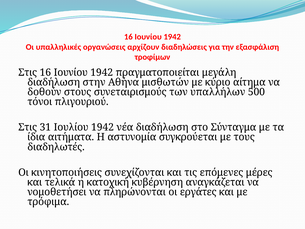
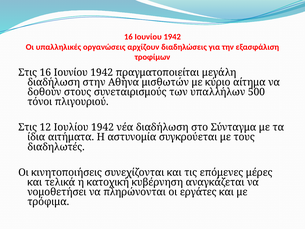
31: 31 -> 12 (45, 127)
